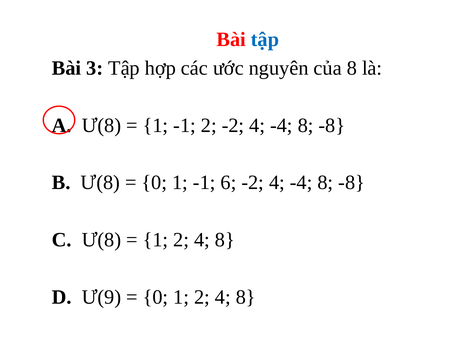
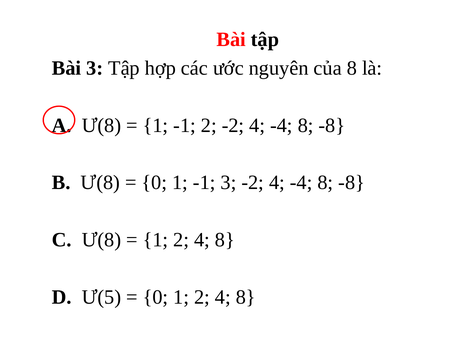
tập colour: blue -> black (265, 40)
-1 6: 6 -> 3 (228, 183)
Ư(9: Ư(9 -> Ư(5 (101, 297)
